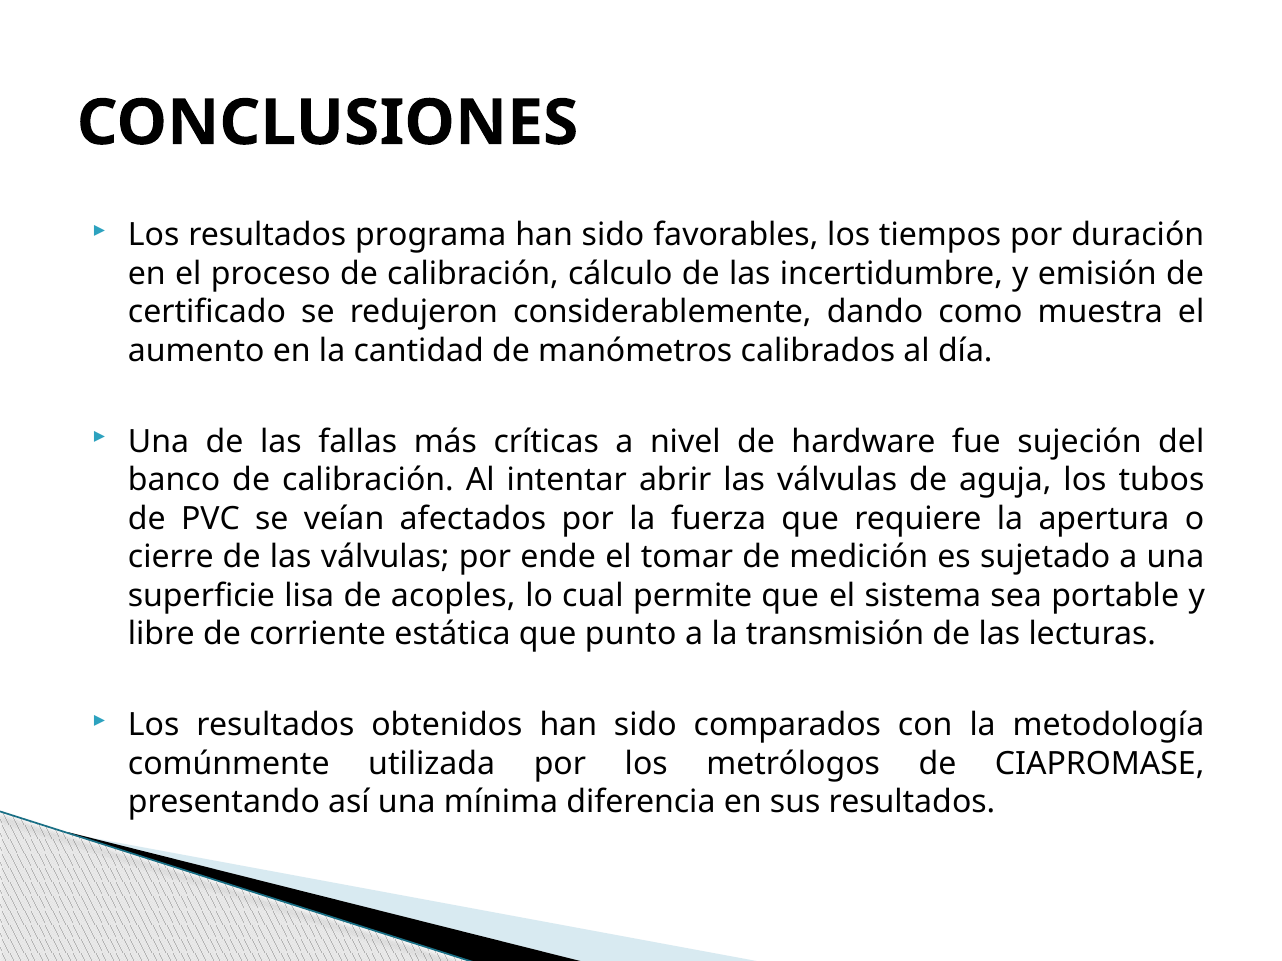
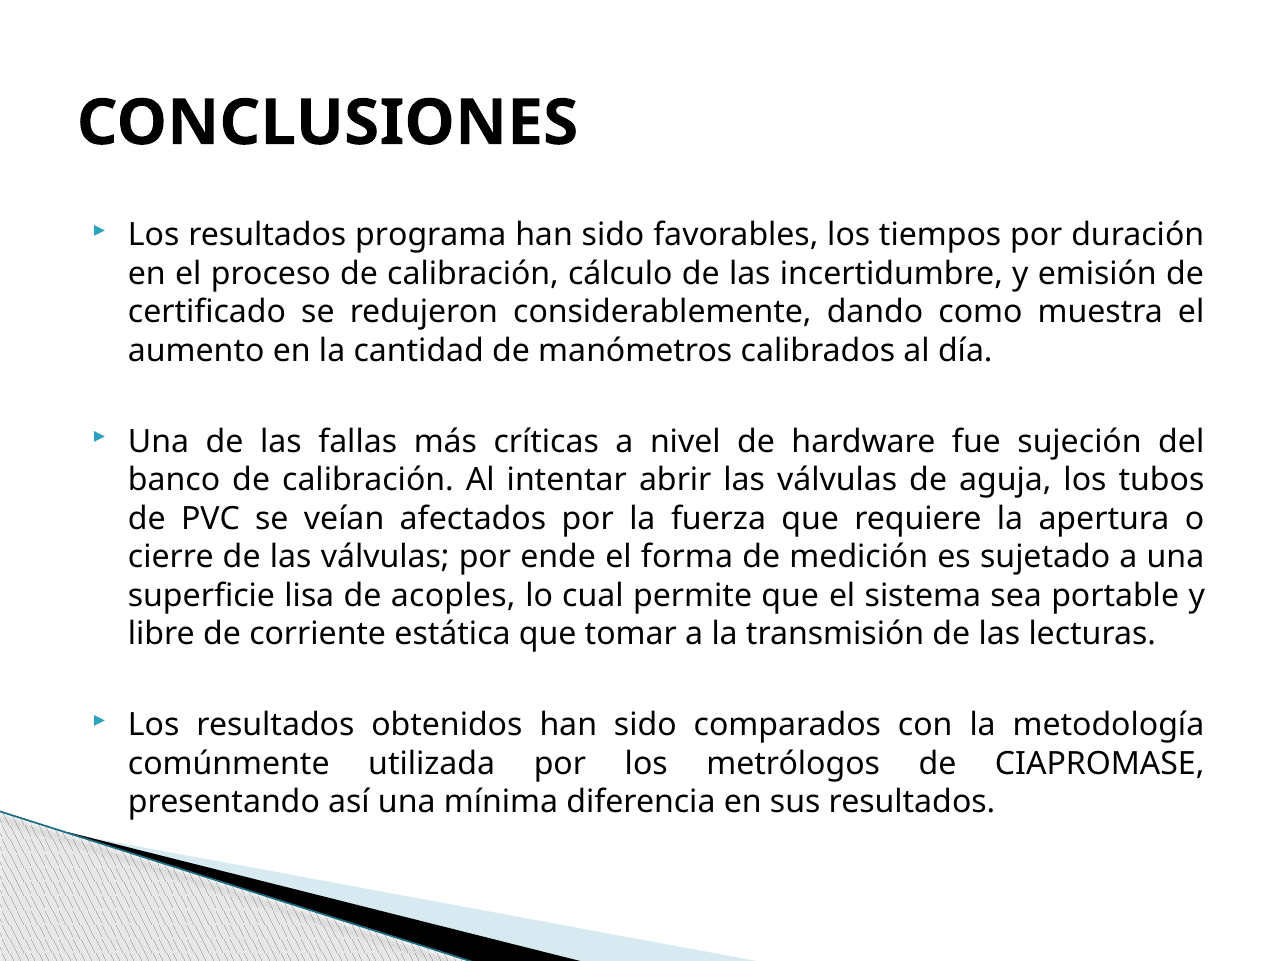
tomar: tomar -> forma (687, 557)
punto: punto -> tomar (631, 634)
